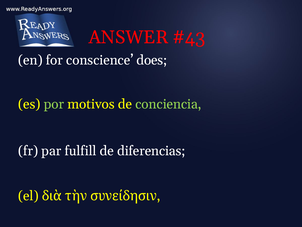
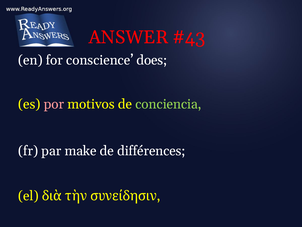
por colour: light green -> pink (54, 104)
fulfill: fulfill -> make (81, 150)
diferencias: diferencias -> différences (151, 150)
